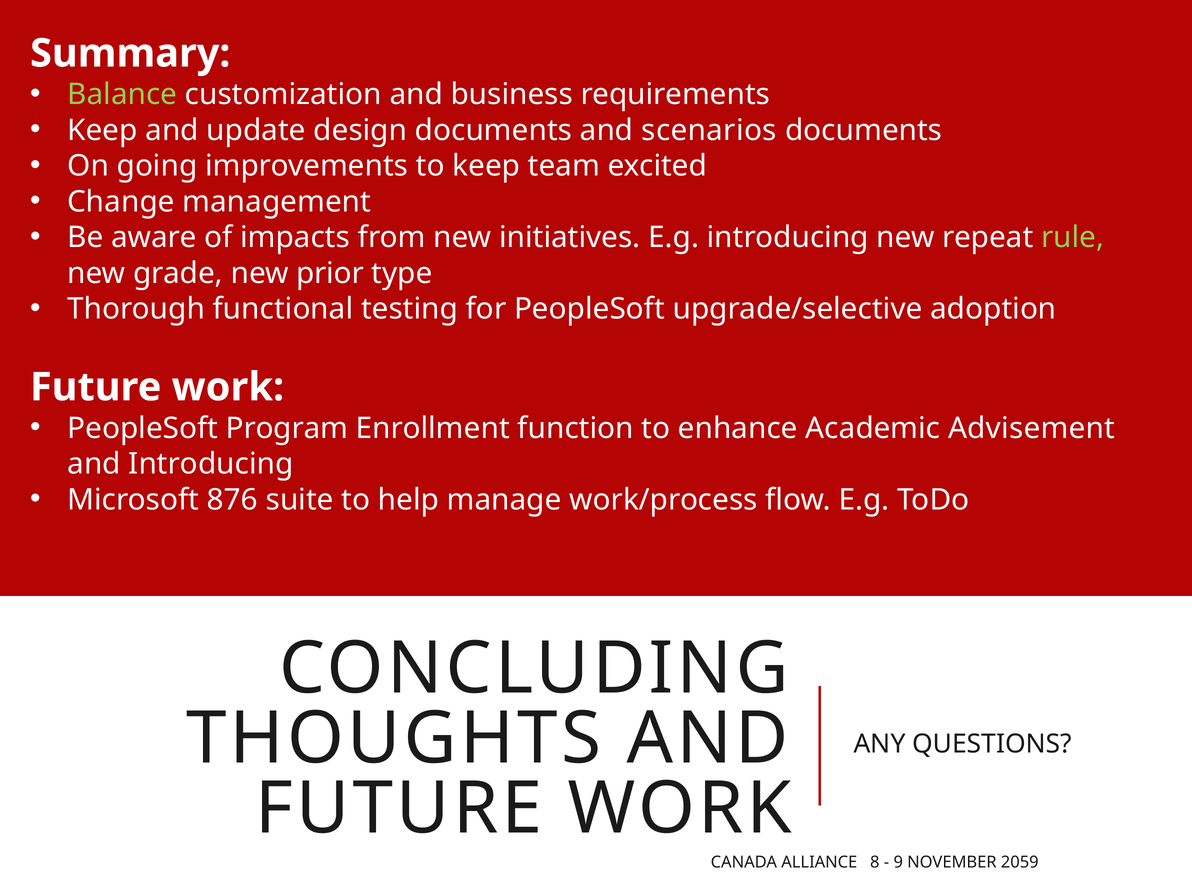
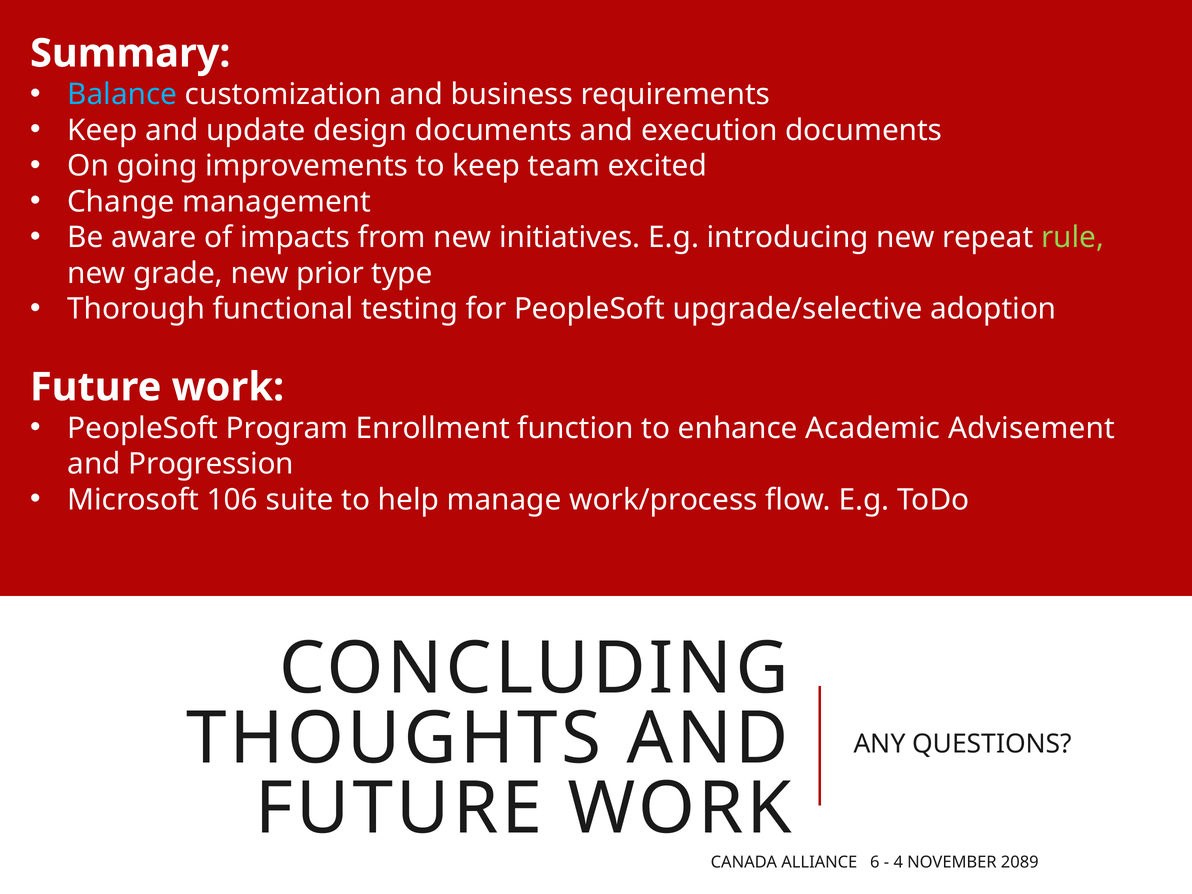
Balance colour: light green -> light blue (122, 94)
scenarios: scenarios -> execution (709, 130)
and Introducing: Introducing -> Progression (211, 464)
876: 876 -> 106 (232, 500)
8: 8 -> 6 (875, 862)
9: 9 -> 4 (898, 862)
2059: 2059 -> 2089 (1020, 862)
